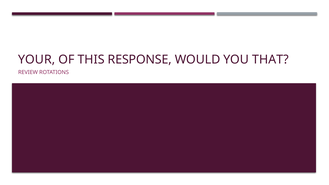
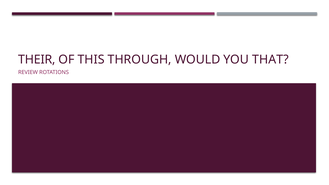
YOUR: YOUR -> THEIR (37, 60)
RESPONSE: RESPONSE -> THROUGH (140, 60)
